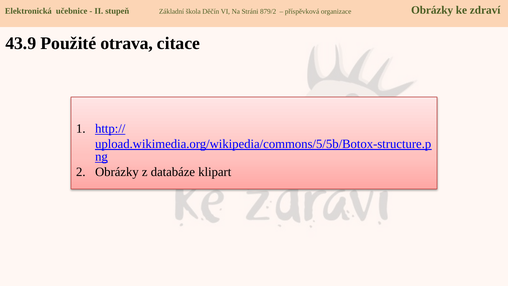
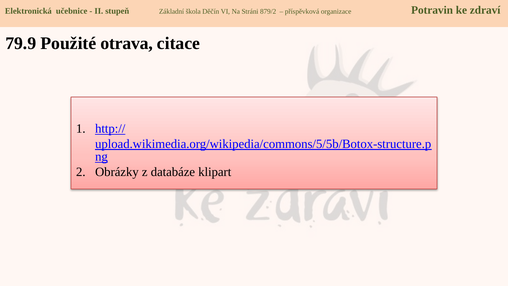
organizace Obrázky: Obrázky -> Potravin (432, 10)
43.9: 43.9 -> 79.9 (21, 43)
